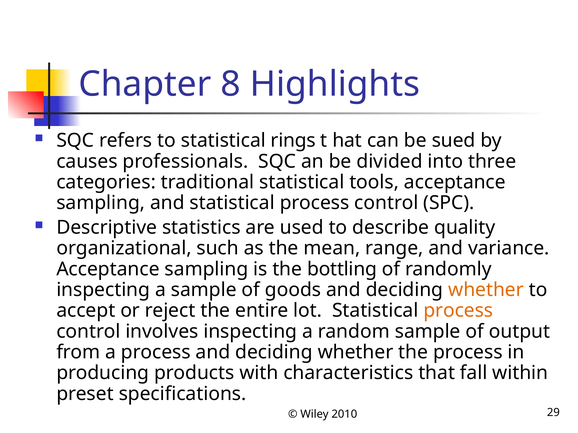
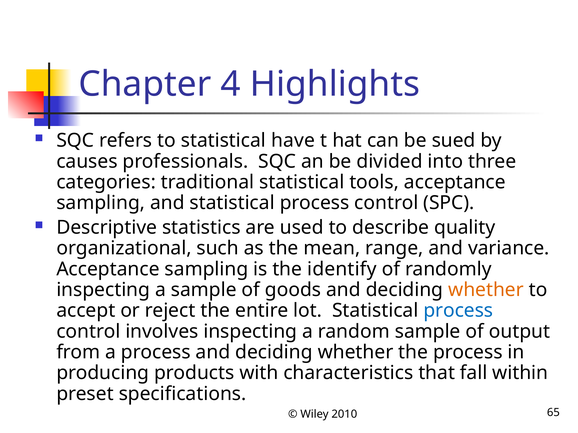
8: 8 -> 4 (231, 84)
rings: rings -> have (293, 141)
bottling: bottling -> identify (342, 269)
process colour: orange -> blue (458, 311)
29: 29 -> 65 (553, 413)
